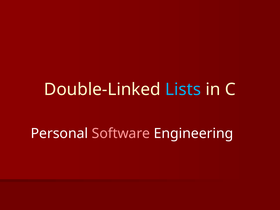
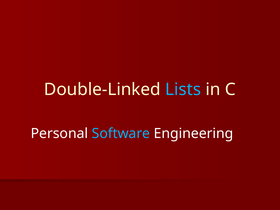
Software colour: pink -> light blue (121, 133)
